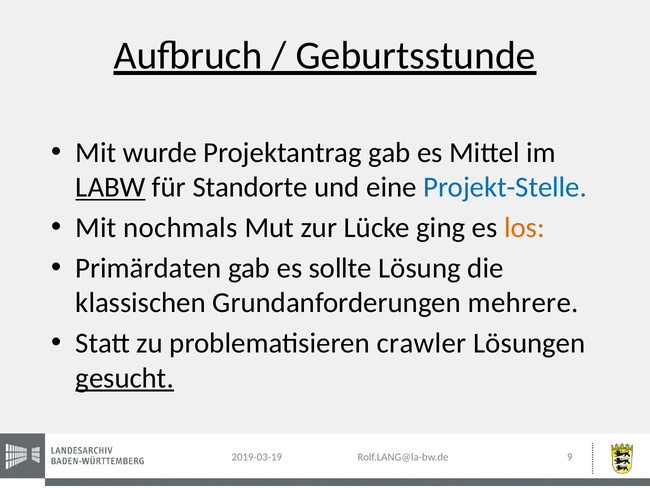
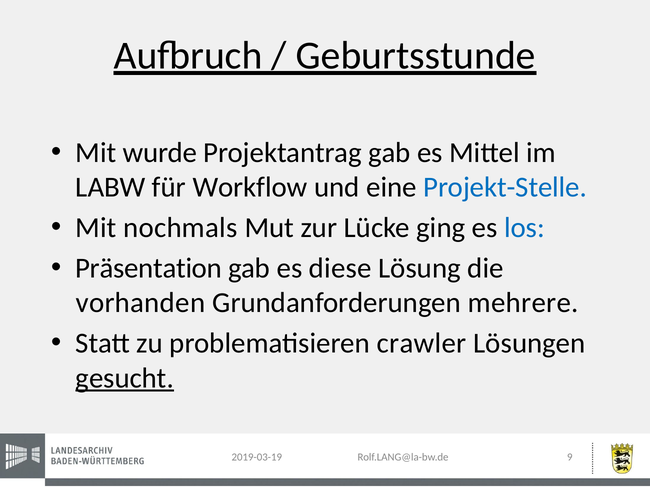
LABW underline: present -> none (110, 187)
Standorte: Standorte -> Workflow (250, 187)
los colour: orange -> blue (525, 227)
Primärdaten: Primärdaten -> Präsentation (149, 268)
sollte: sollte -> diese (340, 268)
klassischen: klassischen -> vorhanden (140, 303)
